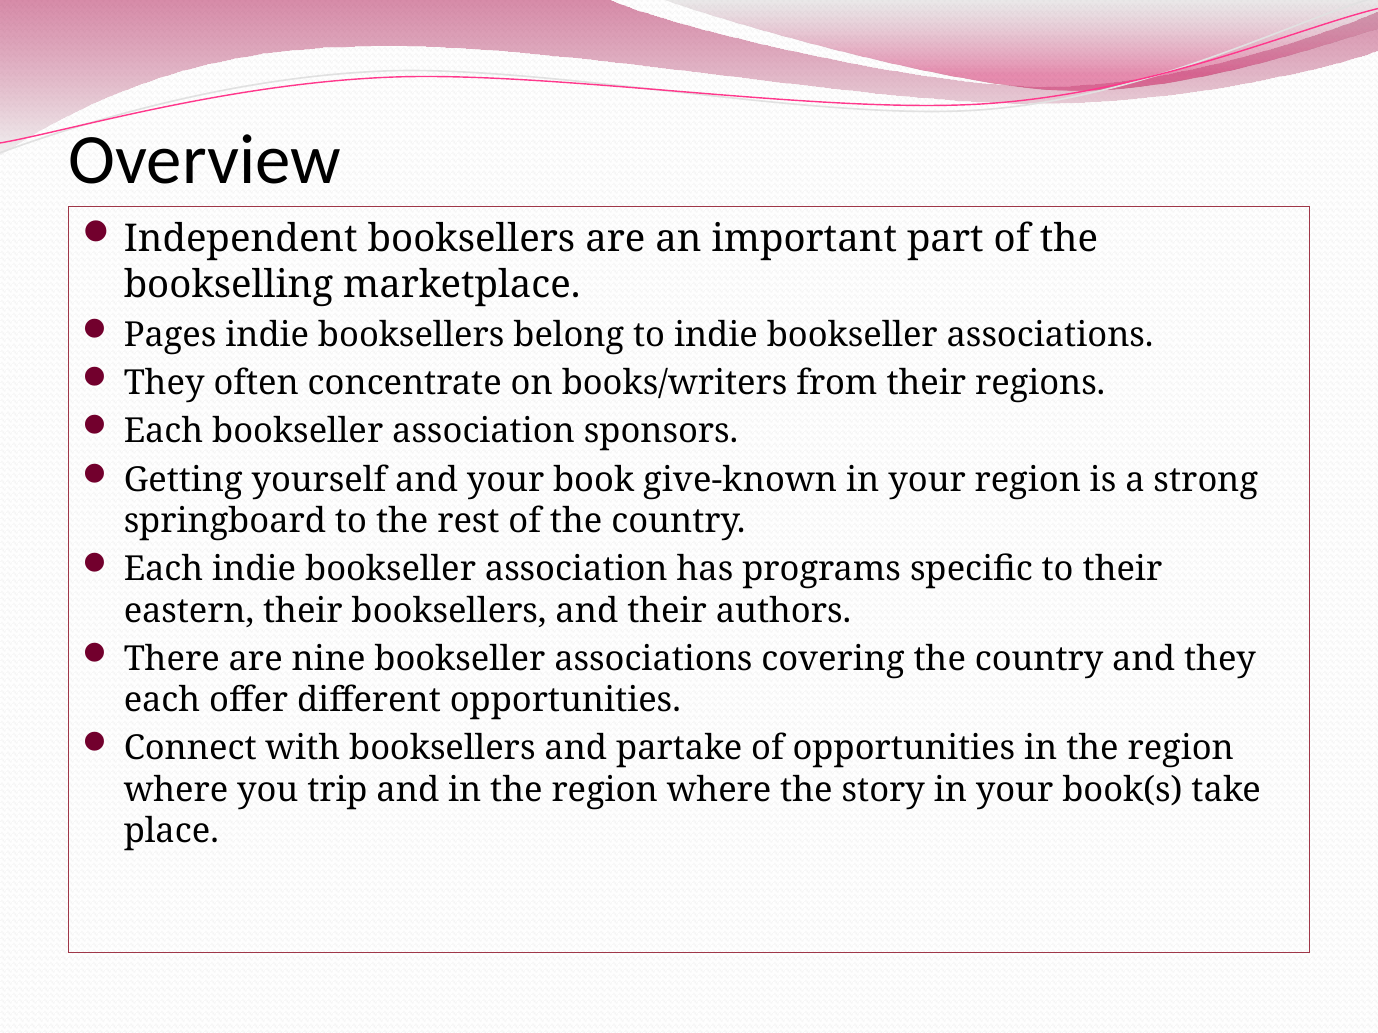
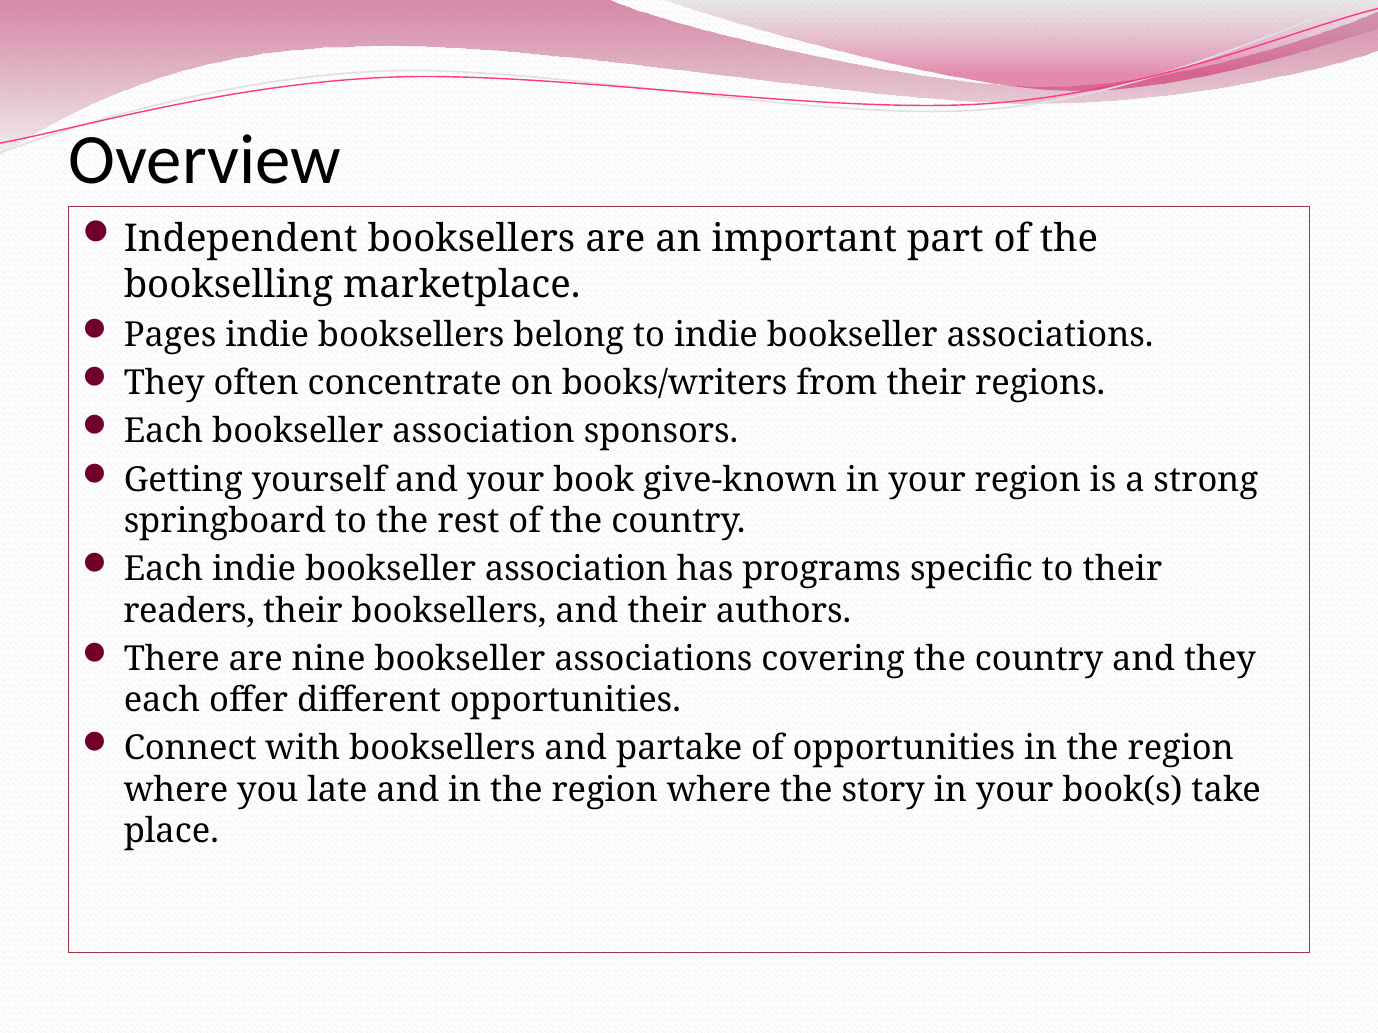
eastern: eastern -> readers (189, 611)
trip: trip -> late (338, 790)
